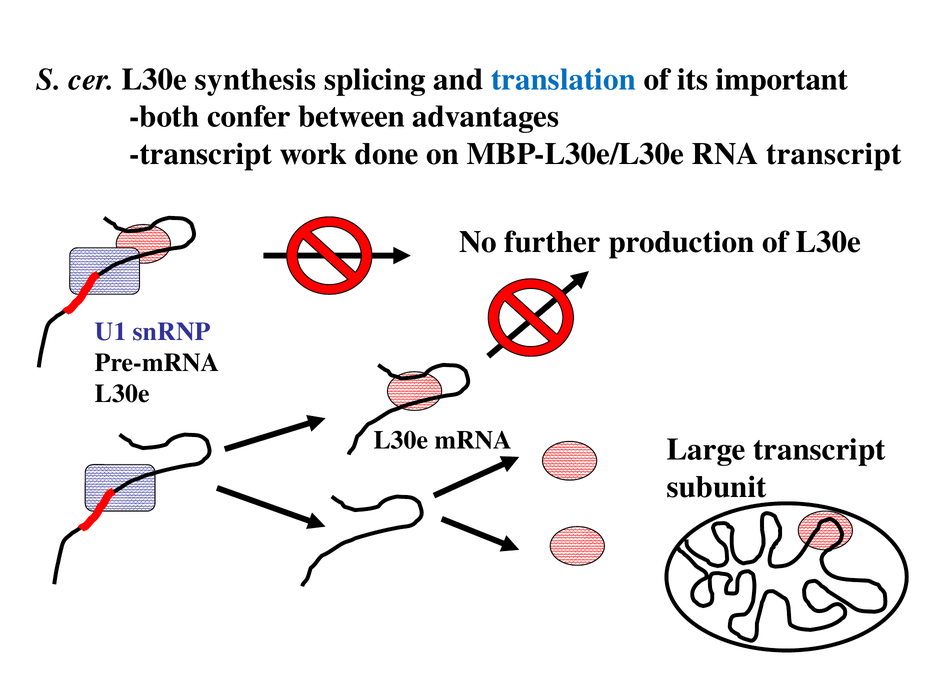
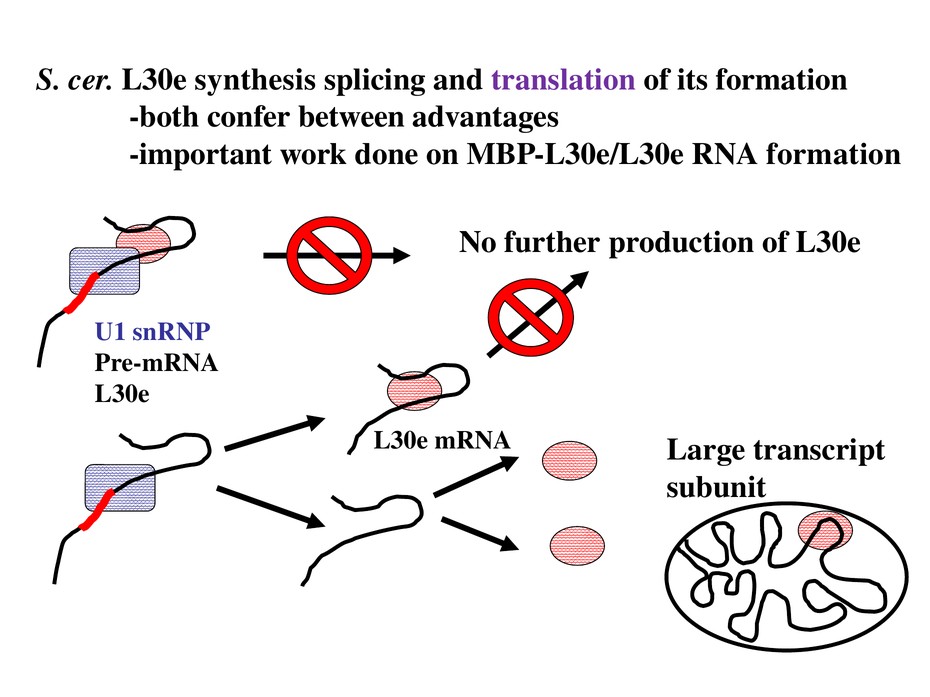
translation colour: blue -> purple (563, 80)
its important: important -> formation (782, 80)
transcript: transcript -> important (201, 154)
RNA transcript: transcript -> formation (834, 154)
